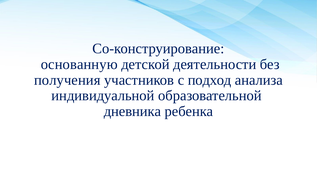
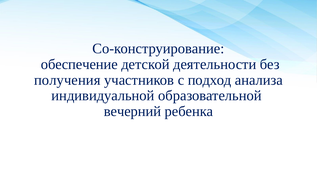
основанную: основанную -> обеспечение (79, 64)
дневника: дневника -> вечерний (132, 112)
